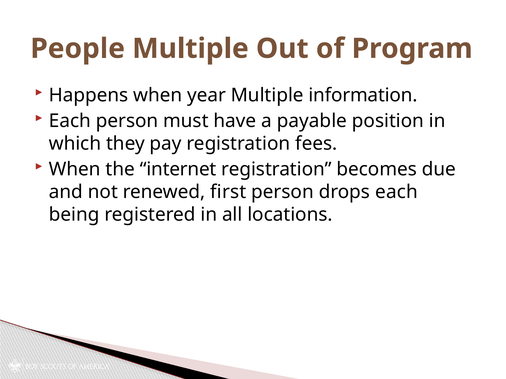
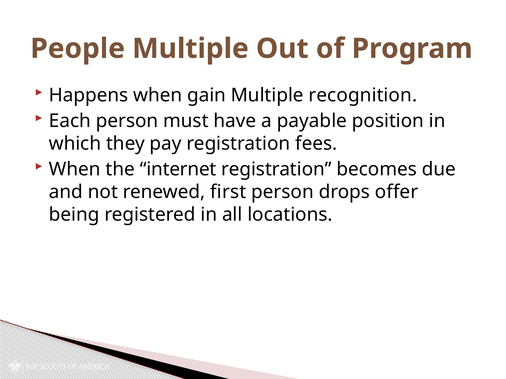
year: year -> gain (207, 95)
information: information -> recognition (363, 95)
drops each: each -> offer (397, 192)
